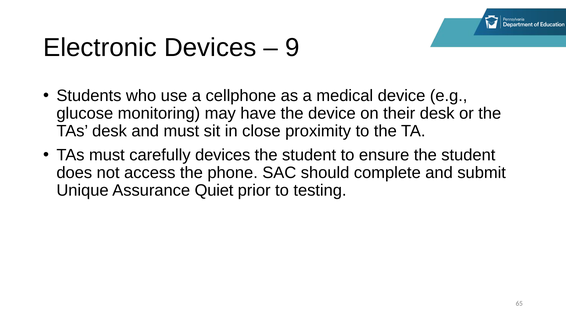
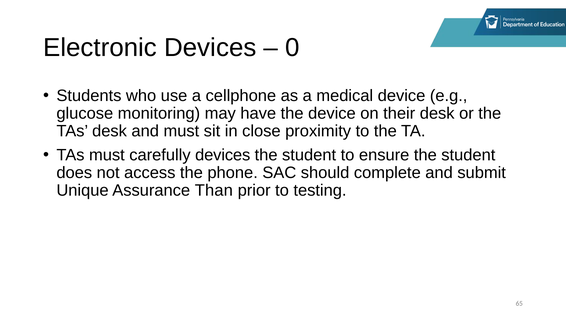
9: 9 -> 0 (292, 48)
Quiet: Quiet -> Than (214, 191)
